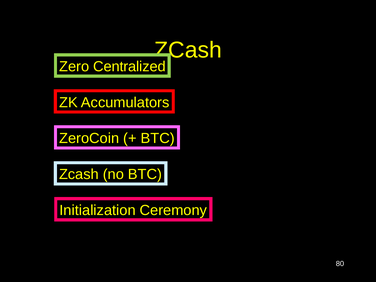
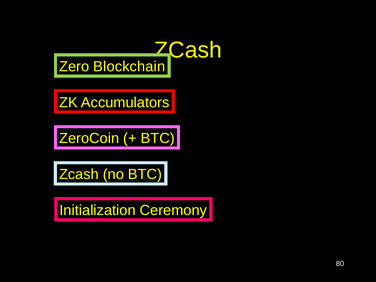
Centralized: Centralized -> Blockchain (129, 66)
